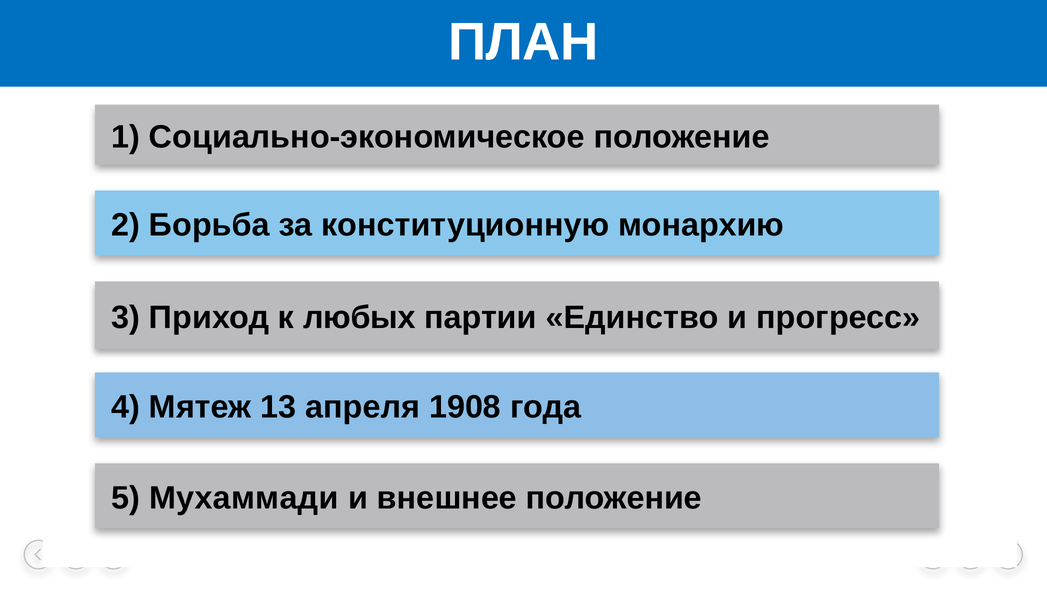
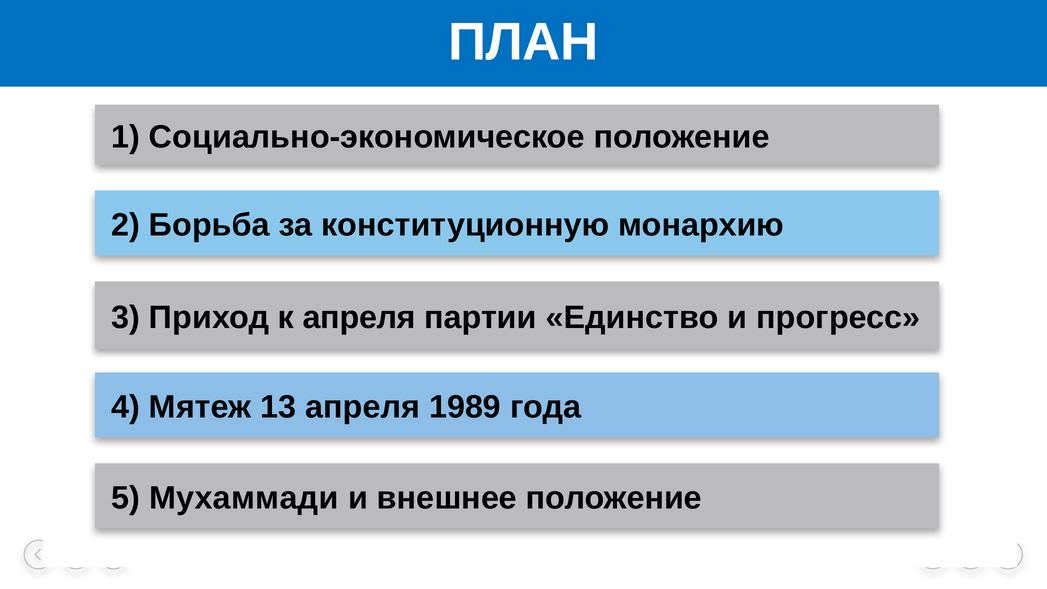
к любых: любых -> апреля (359, 317)
1908: 1908 -> 1989 (465, 407)
